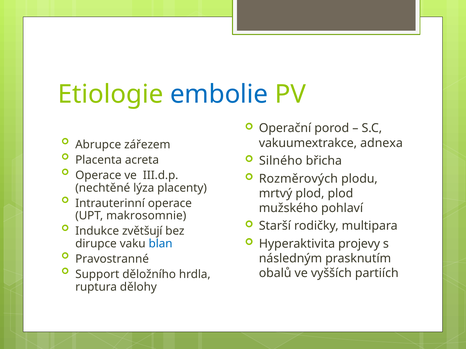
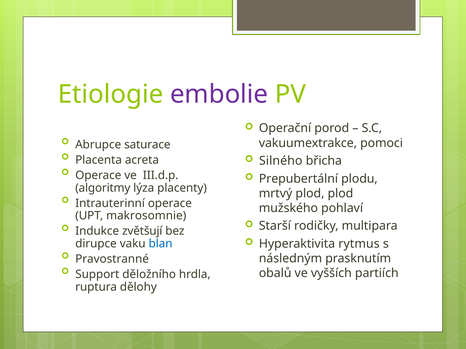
embolie colour: blue -> purple (219, 95)
zářezem: zářezem -> saturace (147, 145)
adnexa: adnexa -> pomoci (382, 143)
Rozměrových: Rozměrových -> Prepubertální (298, 179)
nechtěné: nechtěné -> algoritmy (103, 188)
projevy: projevy -> rytmus (359, 244)
